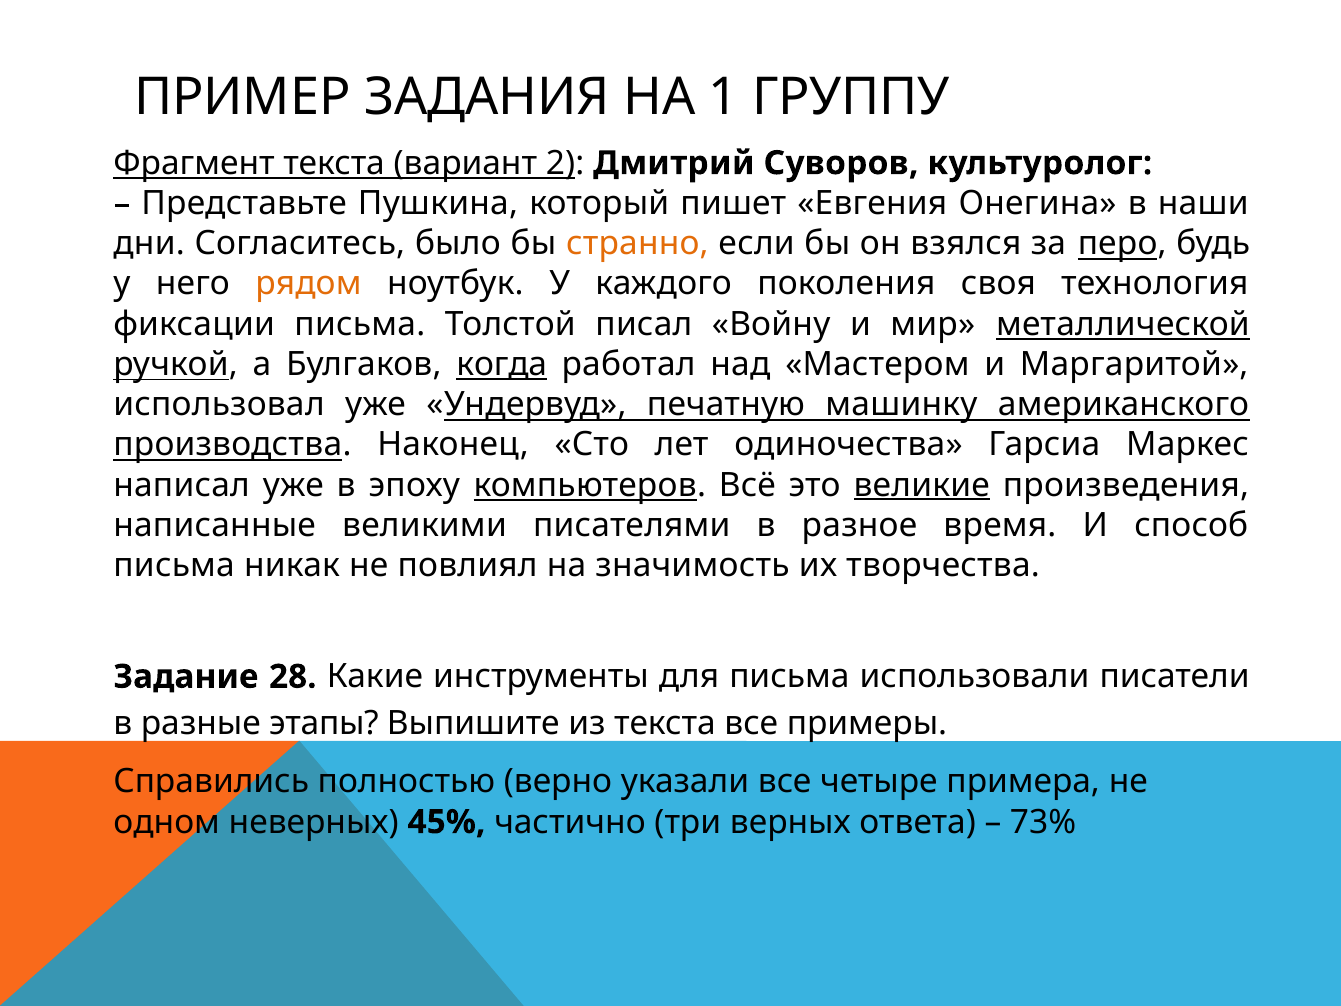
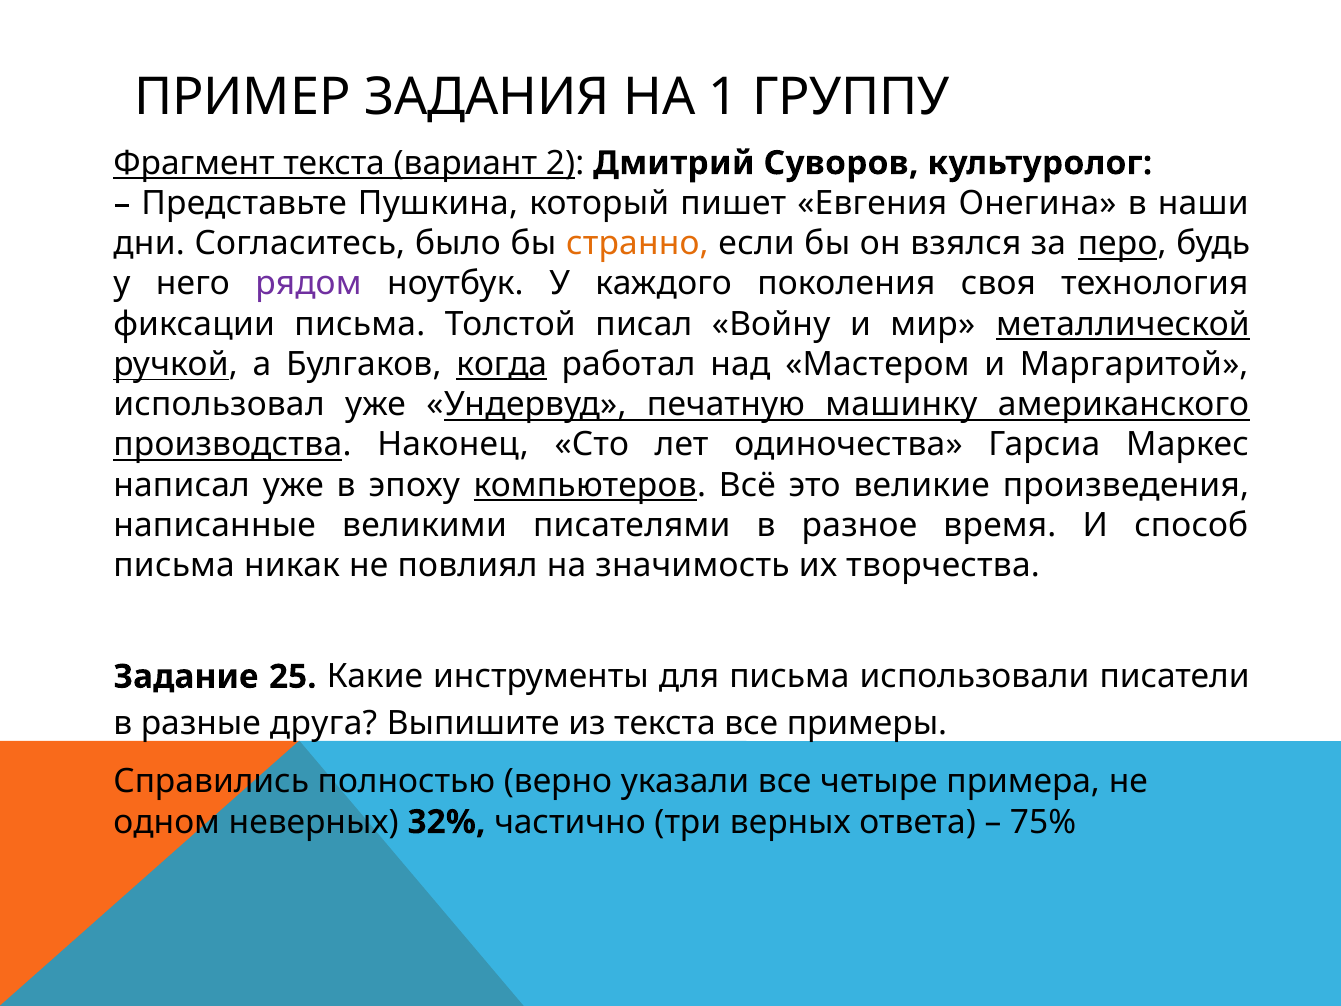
рядом colour: orange -> purple (308, 284)
великие underline: present -> none (922, 485)
28: 28 -> 25 (293, 677)
этапы: этапы -> друга (324, 723)
45%: 45% -> 32% (446, 822)
73%: 73% -> 75% (1043, 822)
